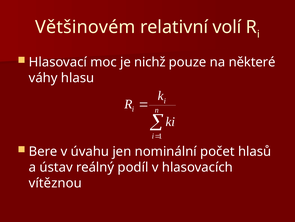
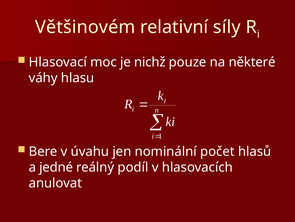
volí: volí -> síly (227, 27)
ústav: ústav -> jedné (56, 167)
vítěznou: vítěznou -> anulovat (55, 183)
